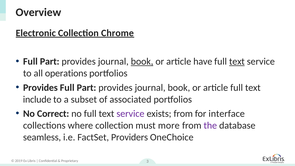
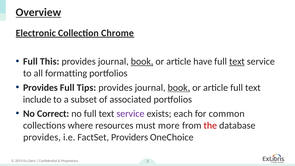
Overview underline: none -> present (38, 12)
Part: Part -> This (50, 61)
operations: operations -> formatting (66, 73)
Part: Part -> Tips (86, 88)
book underline: none -> present (179, 88)
exists from: from -> each (183, 114)
interface: interface -> common (227, 114)
where collection: collection -> resources (114, 125)
the colour: purple -> red (210, 125)
seamless: seamless -> provides (42, 137)
